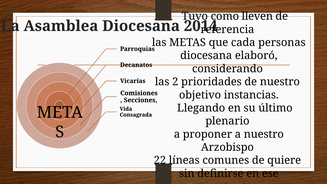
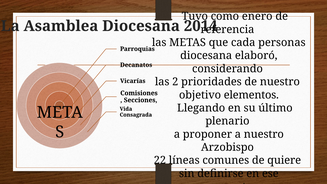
lleven: lleven -> enero (257, 16)
instancias: instancias -> elementos (251, 95)
